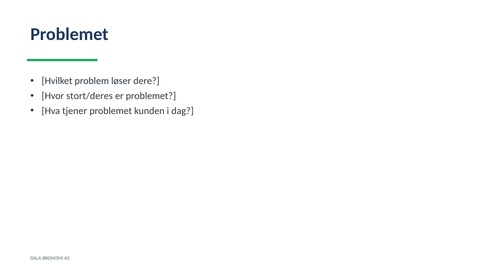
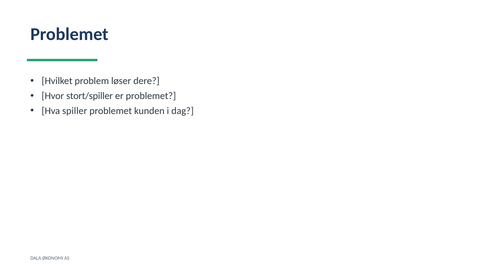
stort/deres: stort/deres -> stort/spiller (90, 96)
tjener: tjener -> spiller (75, 111)
